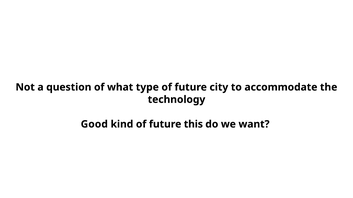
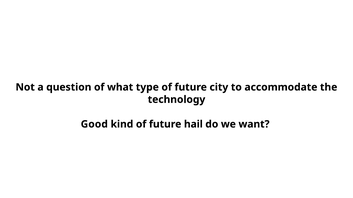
this: this -> hail (193, 125)
